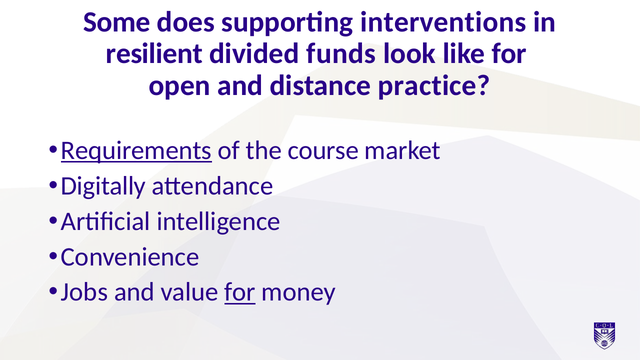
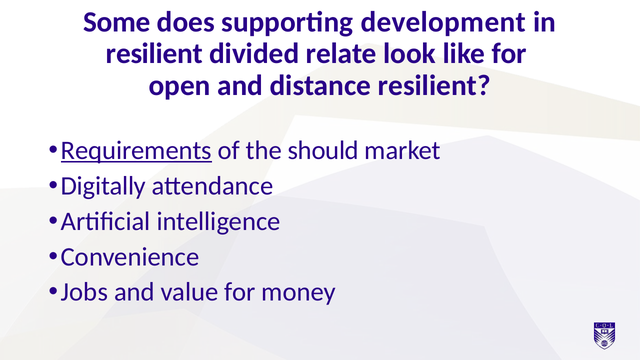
interventions: interventions -> development (443, 22)
funds: funds -> relate (341, 54)
distance practice: practice -> resilient (434, 85)
course: course -> should (323, 150)
for underline: present -> none (240, 292)
